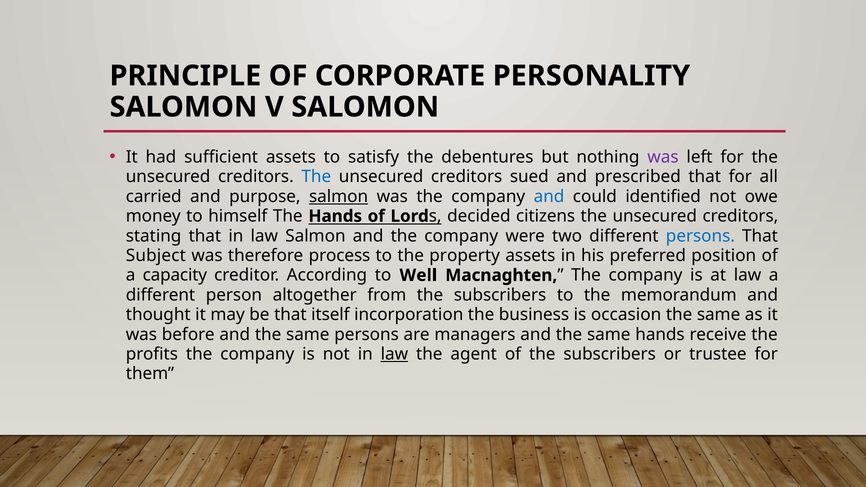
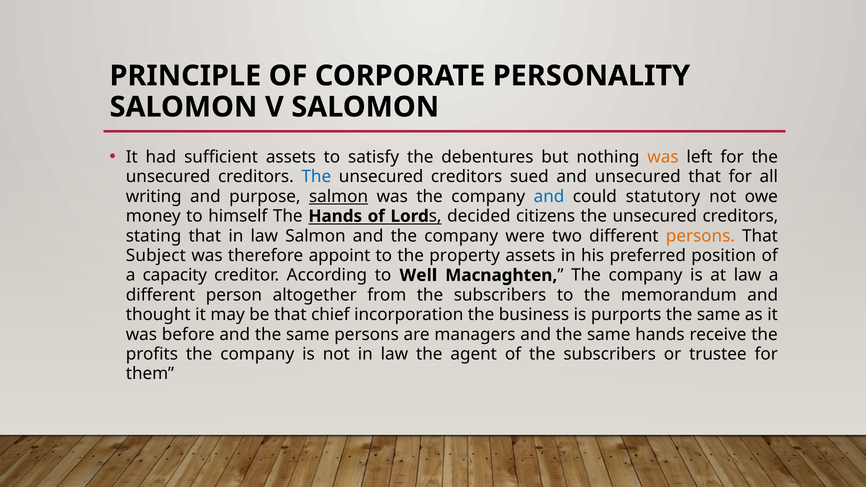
was colour: purple -> orange (663, 157)
and prescribed: prescribed -> unsecured (638, 177)
carried: carried -> writing (154, 196)
identified: identified -> statutory (663, 196)
persons colour: blue -> orange (700, 236)
process: process -> appoint (340, 256)
itself: itself -> chief (330, 315)
occasion: occasion -> purports (626, 315)
law underline: present -> none (394, 354)
